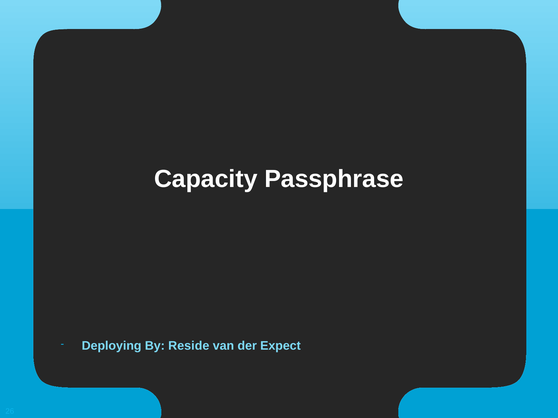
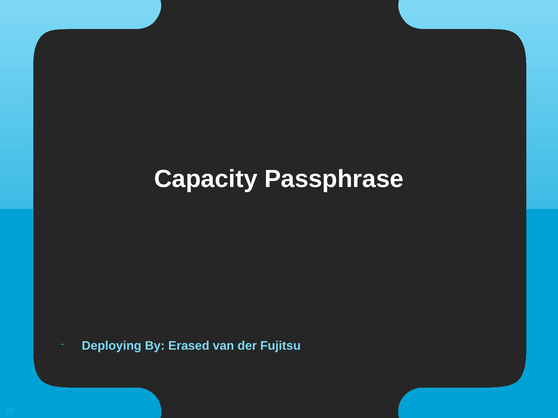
Reside: Reside -> Erased (189, 346)
Expect: Expect -> Fujitsu (280, 346)
